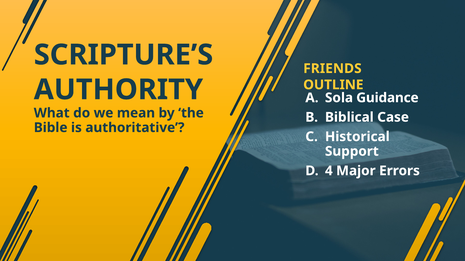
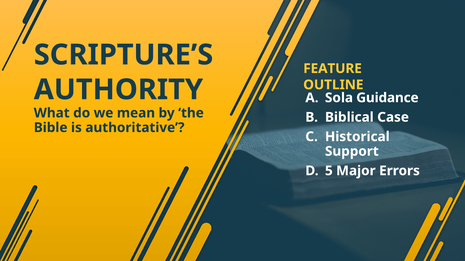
FRIENDS: FRIENDS -> FEATURE (333, 69)
4: 4 -> 5 (329, 171)
